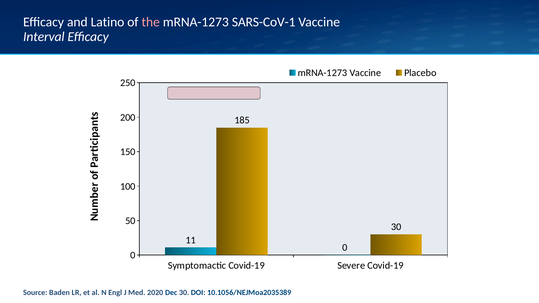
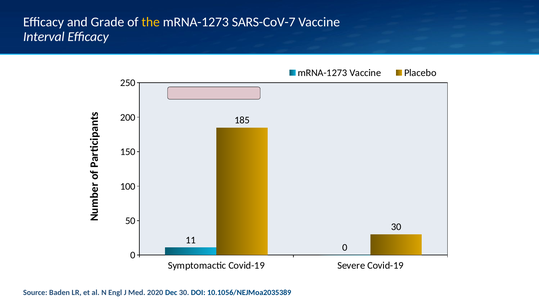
Latino: Latino -> Grade (107, 22)
the colour: pink -> yellow (151, 22)
SARS-CoV-1: SARS-CoV-1 -> SARS-CoV-7 (264, 22)
